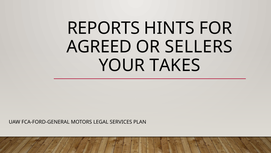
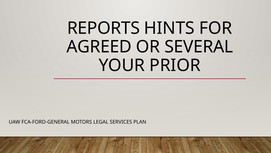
SELLERS: SELLERS -> SEVERAL (199, 47)
TAKES: TAKES -> PRIOR (175, 65)
